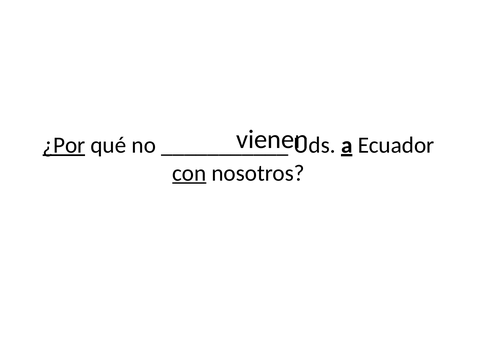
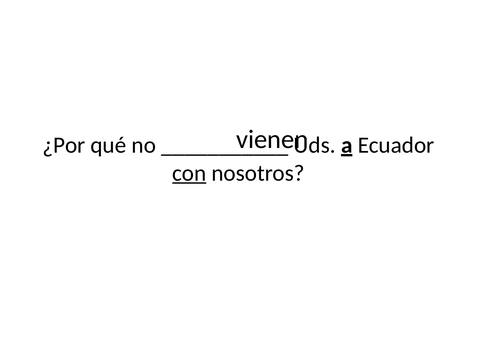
¿Por underline: present -> none (64, 145)
